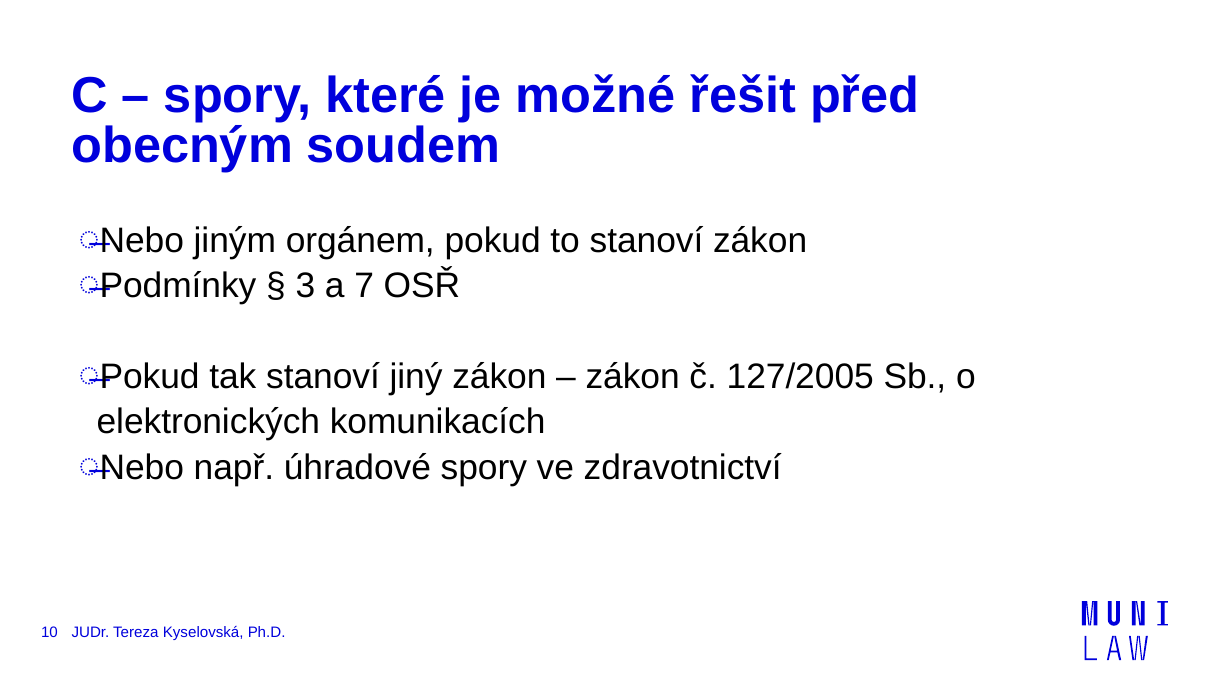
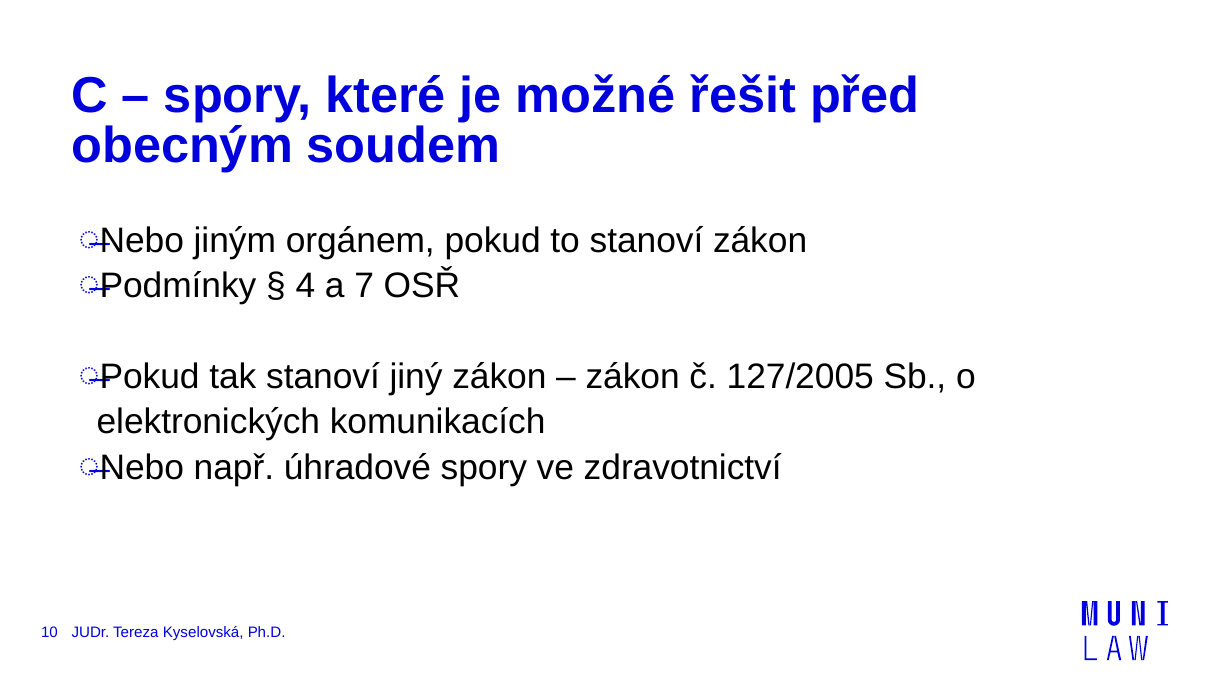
3: 3 -> 4 (305, 286)
